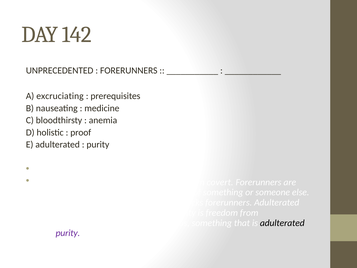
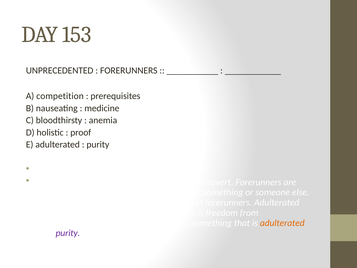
142: 142 -> 153 (77, 35)
excruciating: excruciating -> competition (60, 96)
adulterated colour: black -> orange (282, 223)
